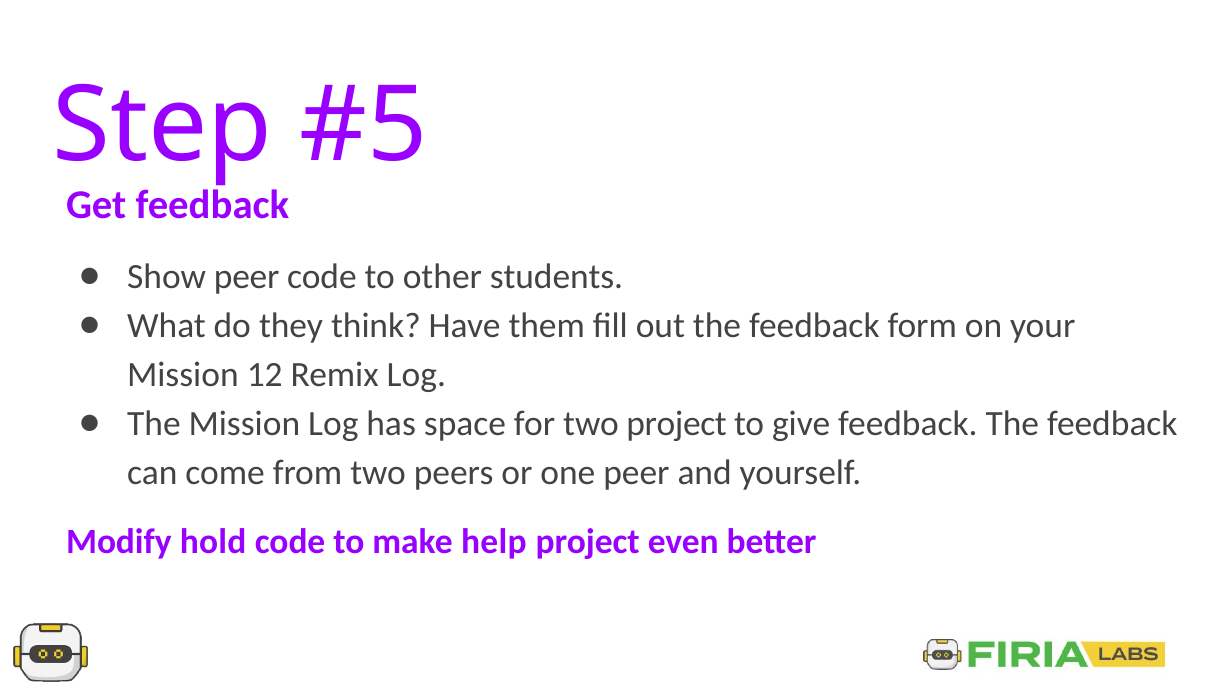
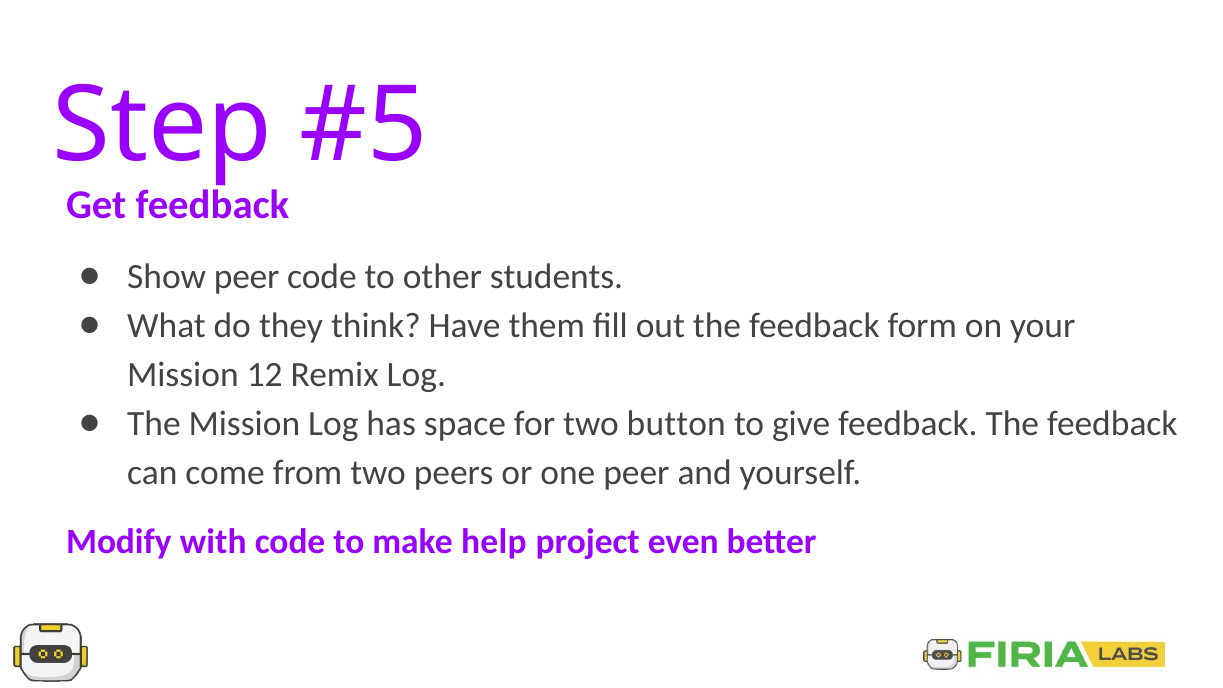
two project: project -> button (676, 424)
hold: hold -> with (213, 542)
